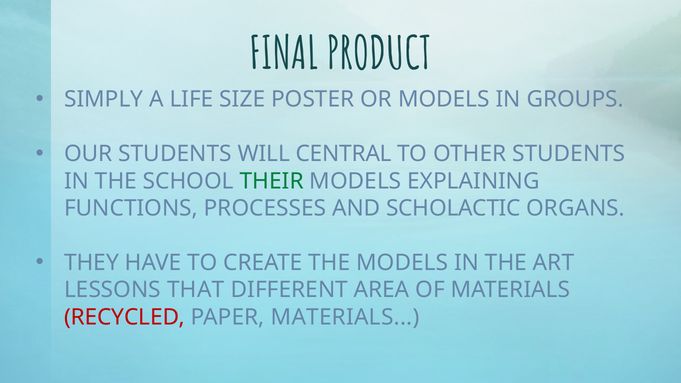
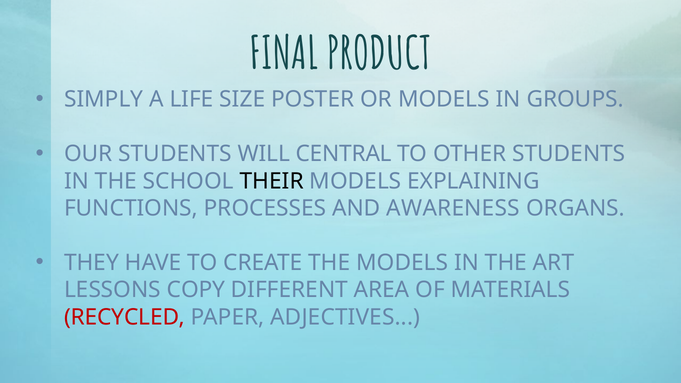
THEIR colour: green -> black (272, 181)
SCHOLACTIC: SCHOLACTIC -> AWARENESS (453, 208)
THAT: THAT -> COPY (196, 290)
PAPER MATERIALS: MATERIALS -> ADJECTIVES (345, 317)
